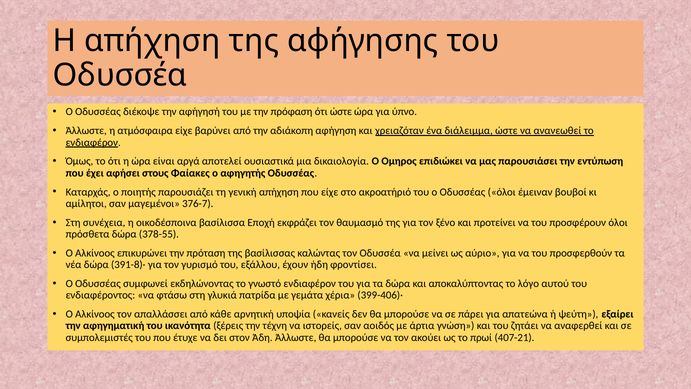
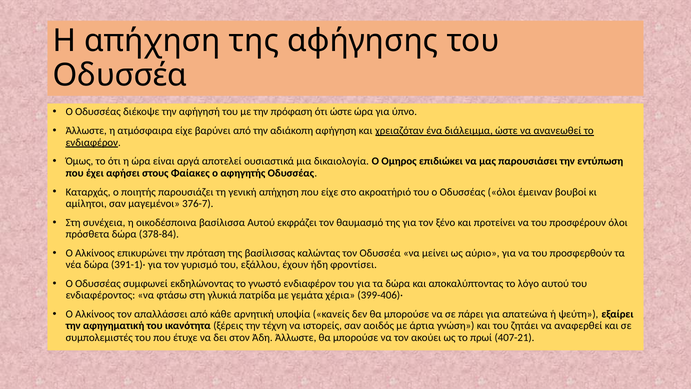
βασίλισσα Εποχή: Εποχή -> Αυτού (261, 222)
378-55: 378-55 -> 378-84 (159, 234)
391-8)·: 391-8)· -> 391-1)· (128, 265)
